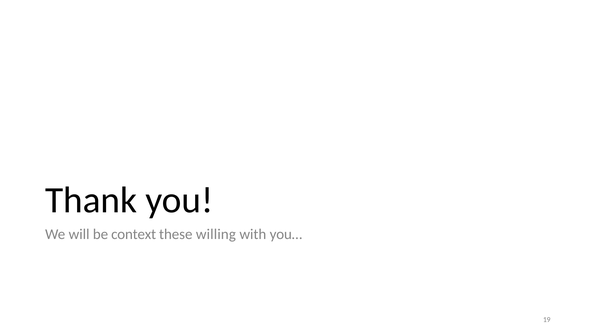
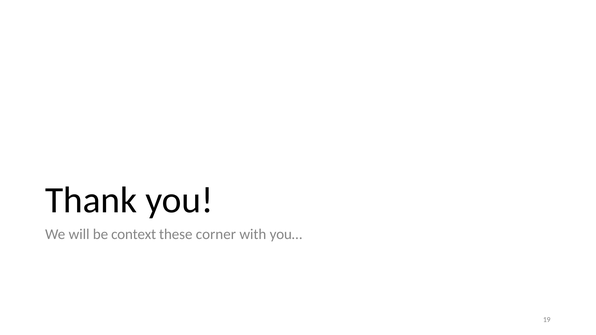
willing: willing -> corner (216, 235)
